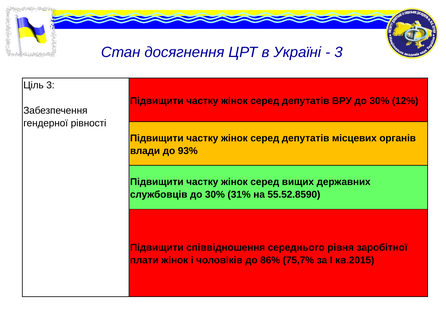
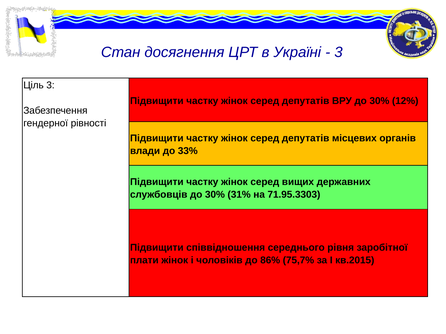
93%: 93% -> 33% (188, 151)
55.52.8590: 55.52.8590 -> 71.95.3303 (294, 195)
